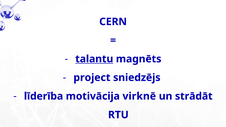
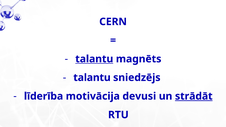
project: project -> talantu (92, 78)
virknē: virknē -> devusi (139, 96)
strādāt underline: none -> present (194, 96)
